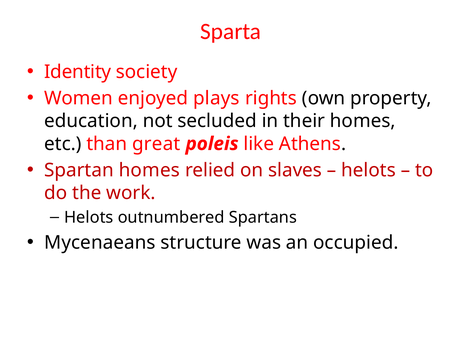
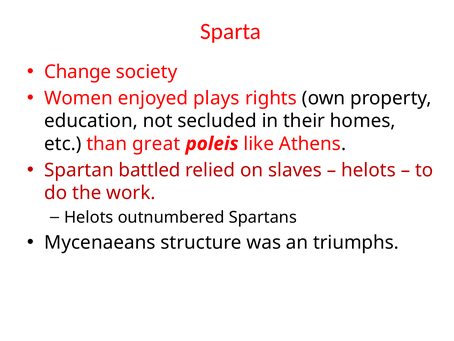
Identity: Identity -> Change (78, 72)
Spartan homes: homes -> battled (150, 170)
occupied: occupied -> triumphs (356, 242)
